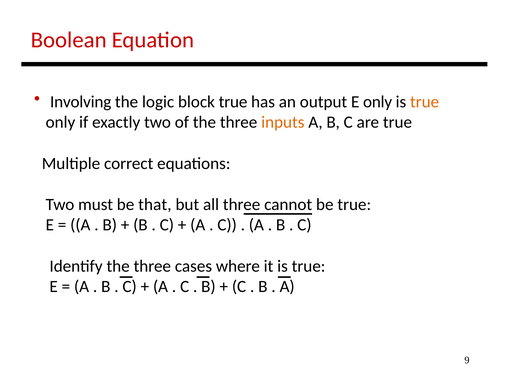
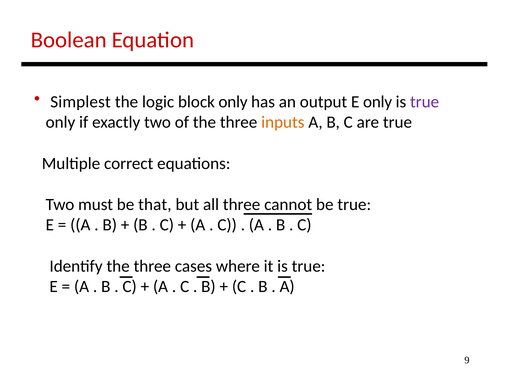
Involving: Involving -> Simplest (81, 102)
block true: true -> only (233, 102)
true colour: orange -> purple (425, 102)
